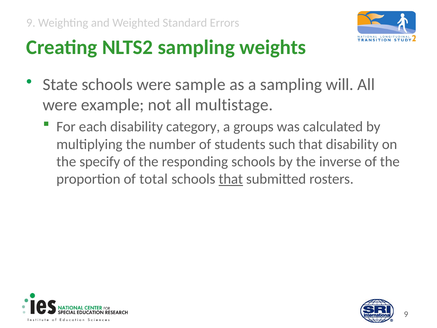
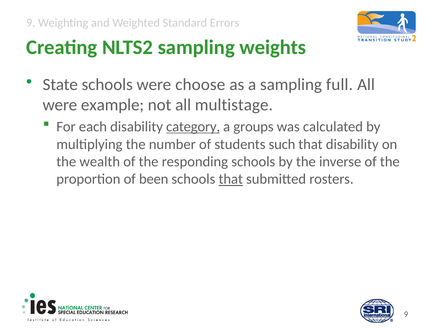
sample: sample -> choose (200, 85)
will: will -> full (339, 85)
category underline: none -> present (193, 127)
specify: specify -> wealth (100, 162)
total: total -> been (154, 179)
